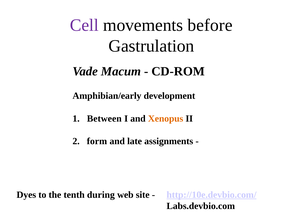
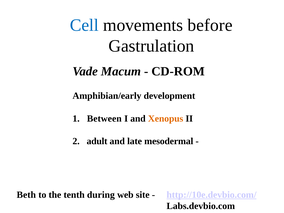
Cell colour: purple -> blue (84, 25)
form: form -> adult (97, 141)
assignments: assignments -> mesodermal (169, 141)
Dyes: Dyes -> Beth (26, 195)
